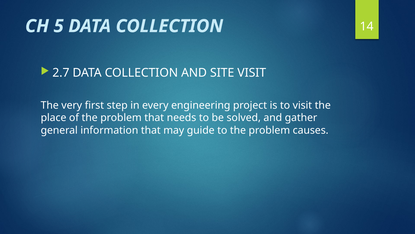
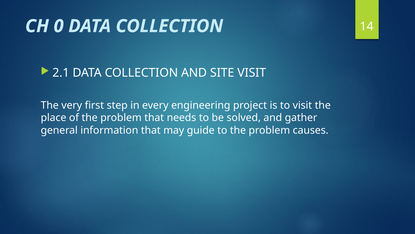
5: 5 -> 0 (59, 26)
2.7: 2.7 -> 2.1 (61, 73)
